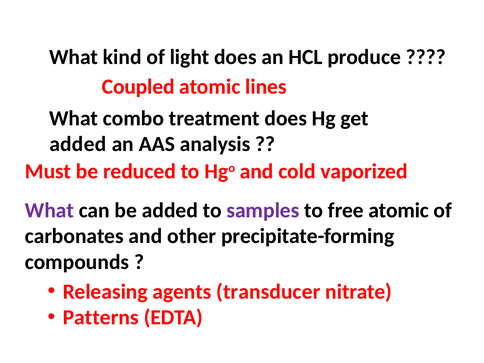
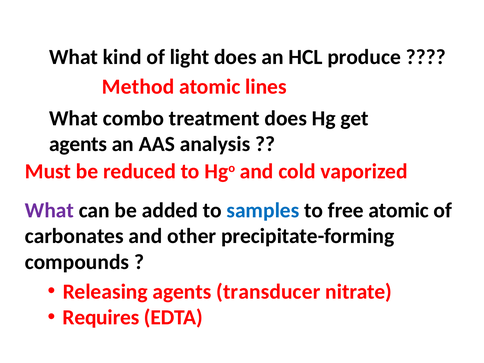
Coupled: Coupled -> Method (138, 87)
added: added -> agents (78, 144)
samples colour: purple -> blue (263, 210)
Patterns: Patterns -> Requires (101, 317)
